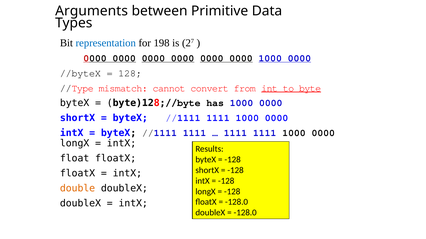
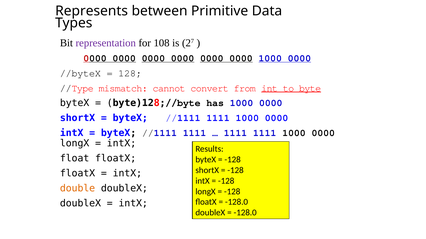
Arguments: Arguments -> Represents (92, 11)
representation colour: blue -> purple (106, 43)
198: 198 -> 108 (162, 43)
